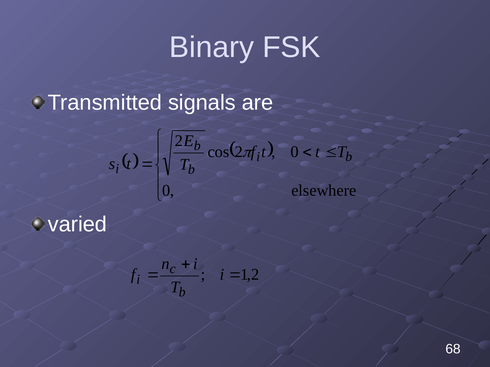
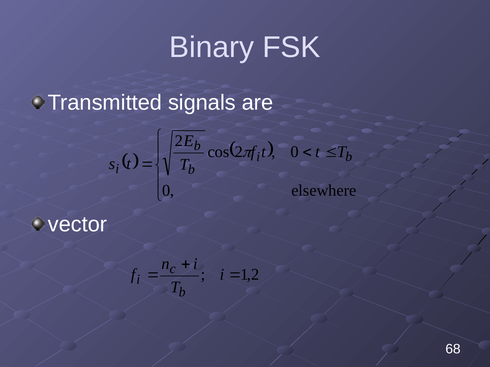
varied: varied -> vector (77, 225)
